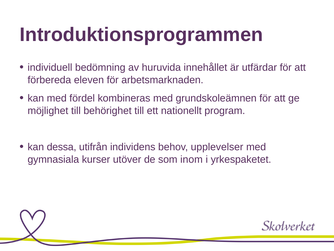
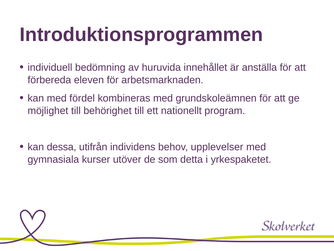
utfärdar: utfärdar -> anställa (259, 67)
inom: inom -> detta (192, 159)
